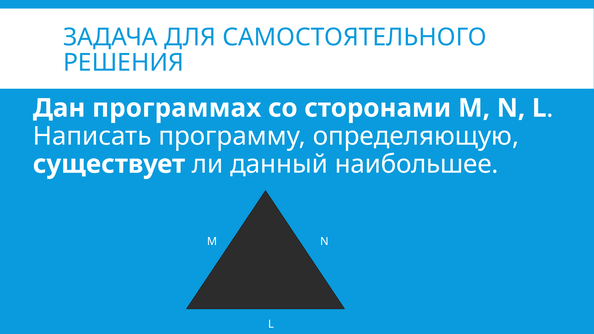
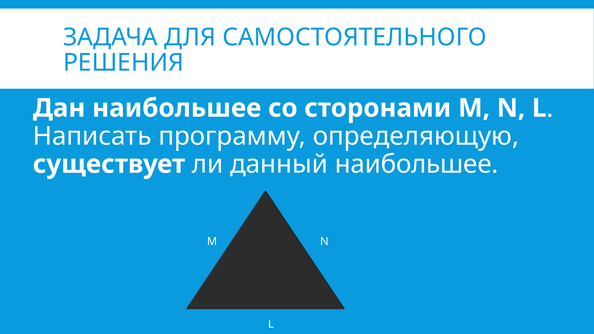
Дан программах: программах -> наибольшее (177, 108)
